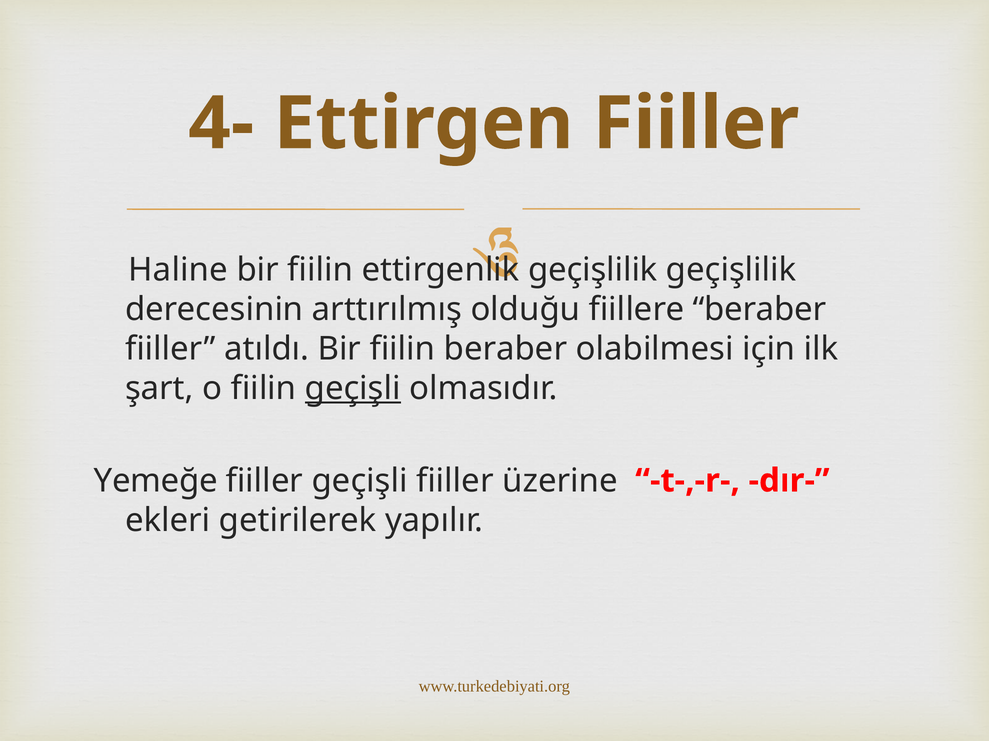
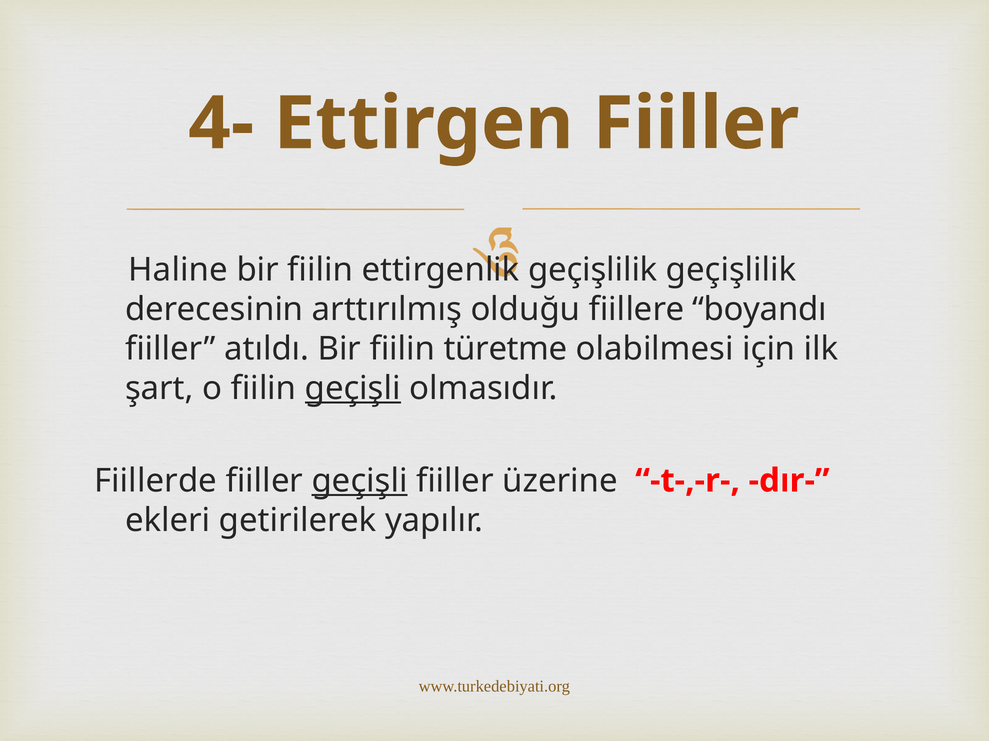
fiillere beraber: beraber -> boyandı (759, 310)
fiilin beraber: beraber -> türetme (506, 349)
Yemeğe: Yemeğe -> Fiillerde (156, 481)
geçişli underline: none -> present (360, 481)
